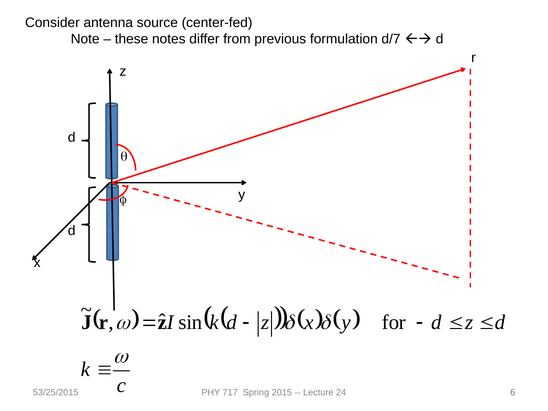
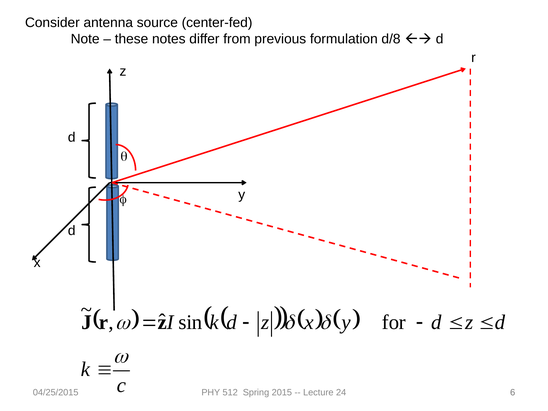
d/7: d/7 -> d/8 (391, 39)
53/25/2015: 53/25/2015 -> 04/25/2015 (56, 392)
717: 717 -> 512 (230, 392)
